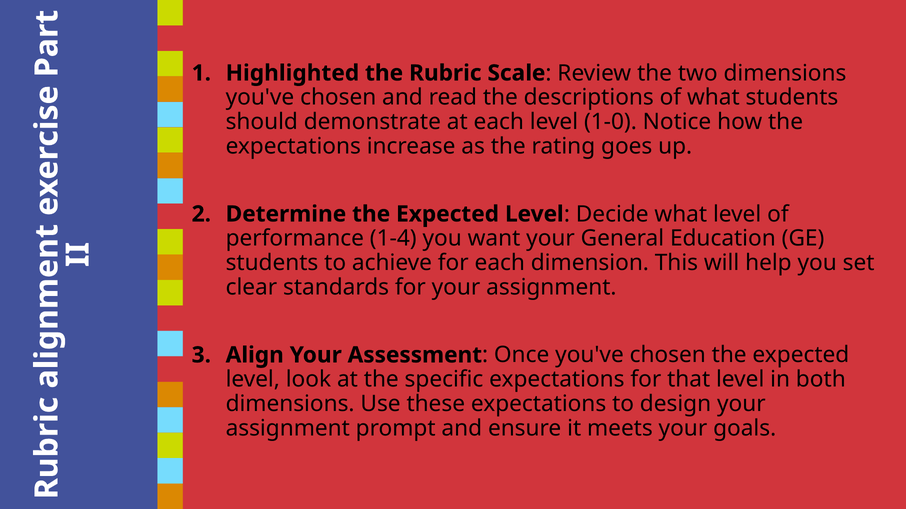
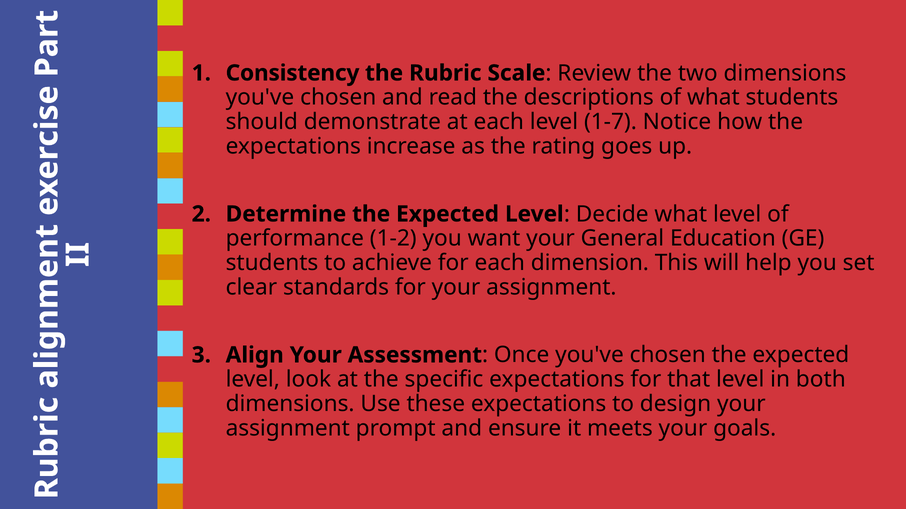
Highlighted: Highlighted -> Consistency (293, 73)
1-0: 1-0 -> 1-7 (610, 122)
1-4: 1-4 -> 1-2 (393, 239)
